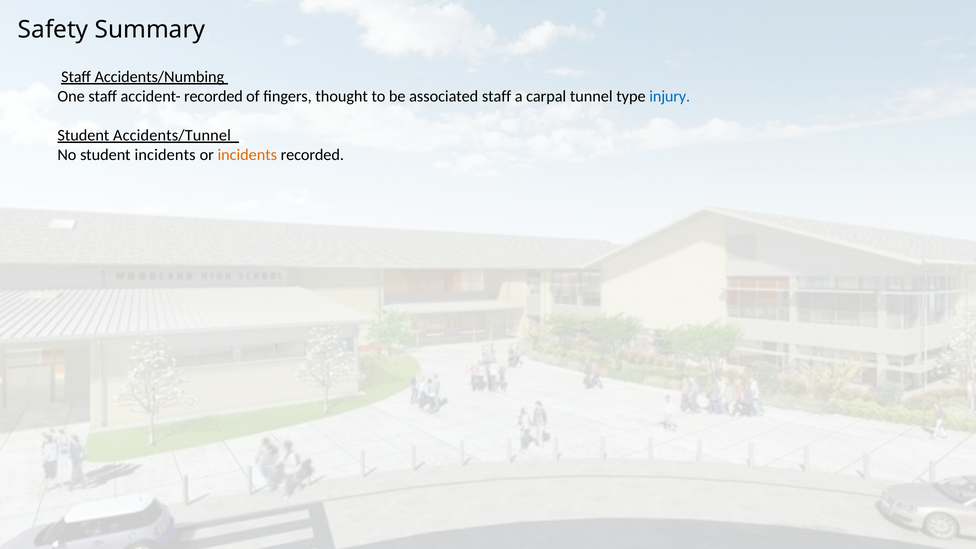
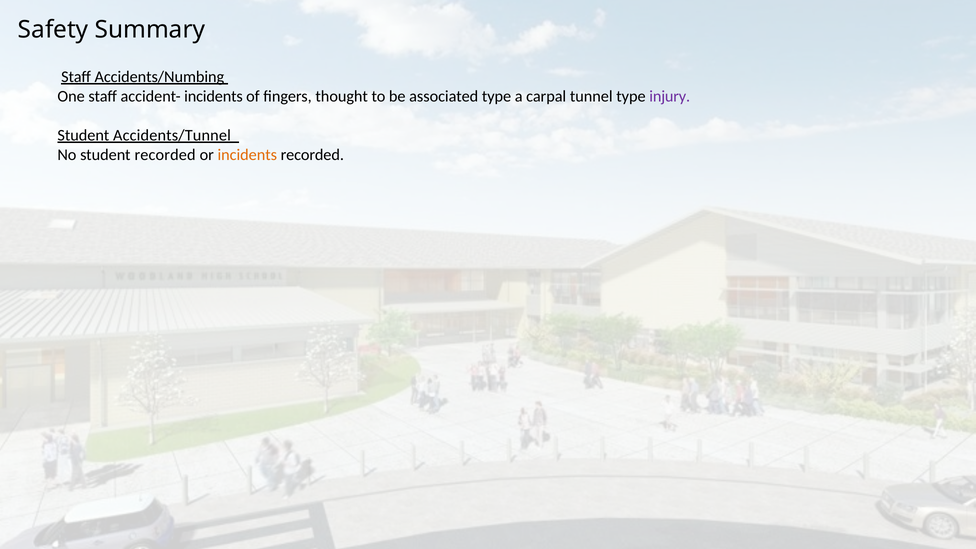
accident- recorded: recorded -> incidents (213, 96)
associated staff: staff -> type (497, 96)
injury colour: blue -> purple (670, 96)
student incidents: incidents -> recorded (165, 155)
